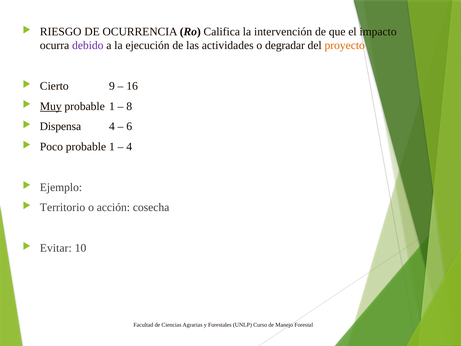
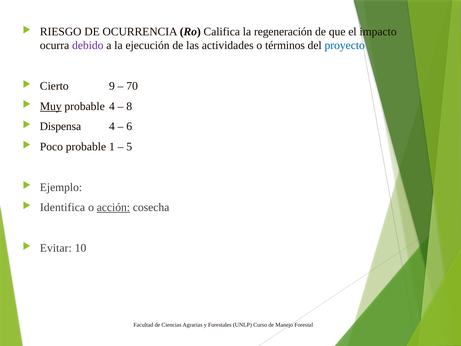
intervención: intervención -> regeneración (283, 32)
degradar: degradar -> términos (285, 45)
proyecto colour: orange -> blue (345, 45)
16: 16 -> 70 (132, 86)
1: 1 -> 4 (112, 106)
4: 4 -> 5 (129, 147)
Territorio: Territorio -> Identifica (63, 207)
acción underline: none -> present (113, 207)
